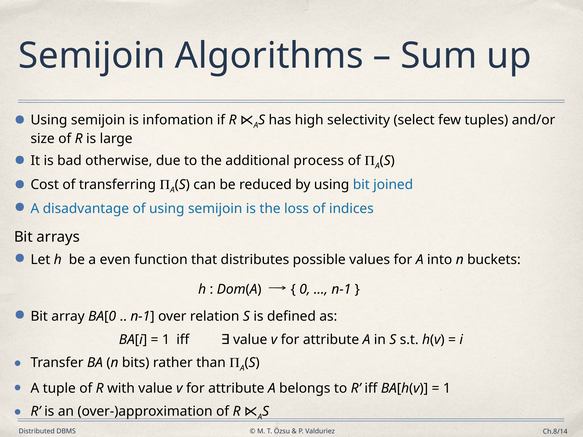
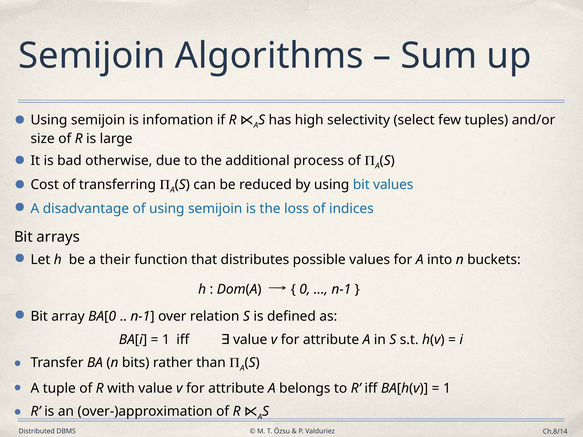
bit joined: joined -> values (393, 185)
even: even -> their (115, 260)
